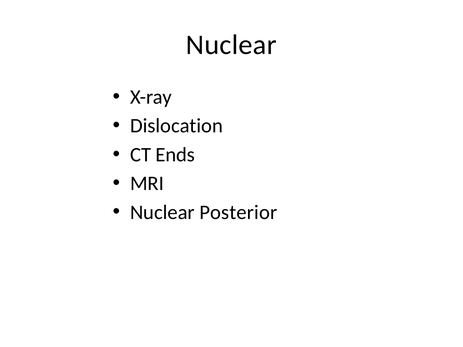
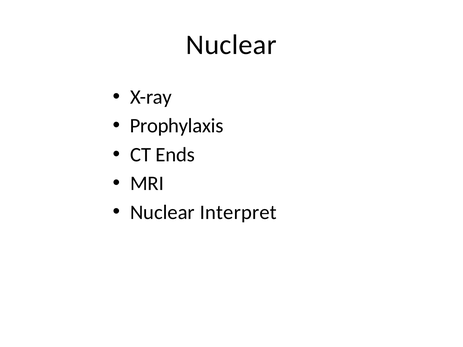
Dislocation: Dislocation -> Prophylaxis (177, 126)
Posterior: Posterior -> Interpret (238, 212)
